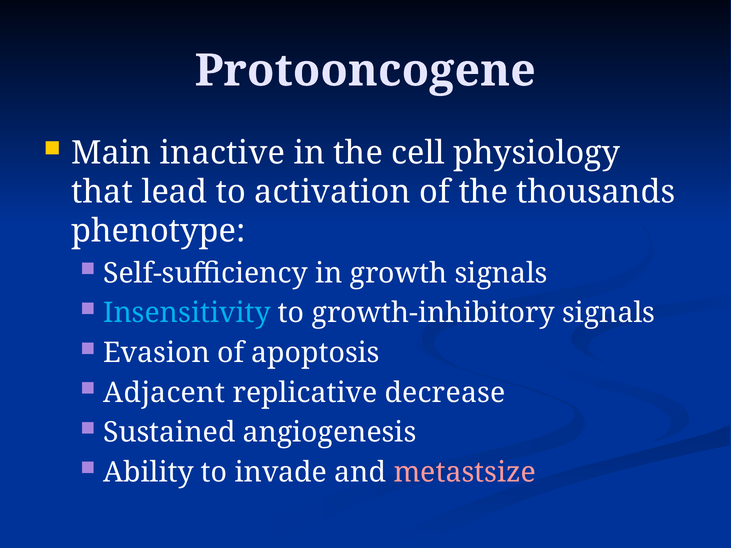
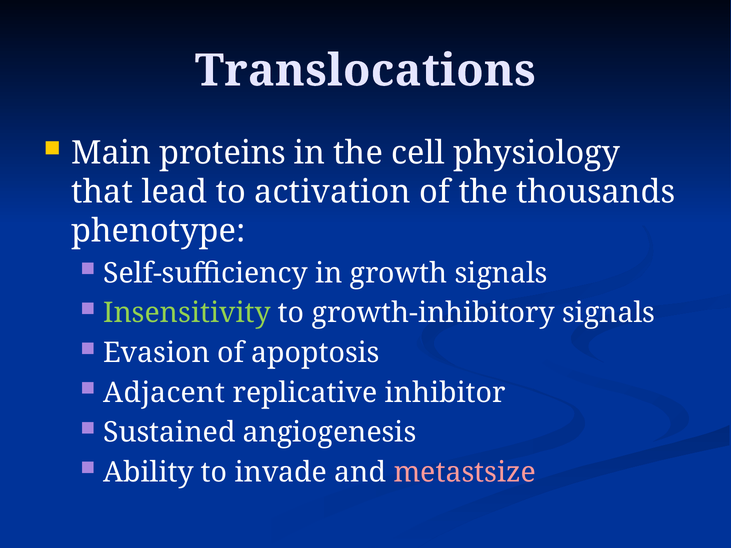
Protooncogene: Protooncogene -> Translocations (365, 71)
inactive: inactive -> proteins (223, 153)
Insensitivity colour: light blue -> light green (187, 313)
decrease: decrease -> inhibitor (445, 393)
